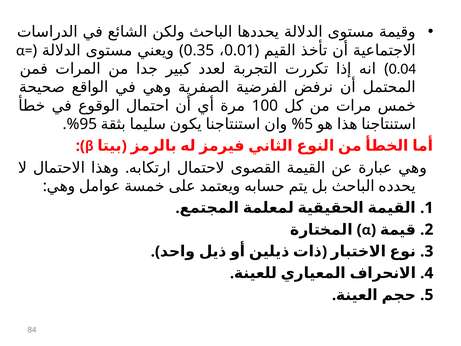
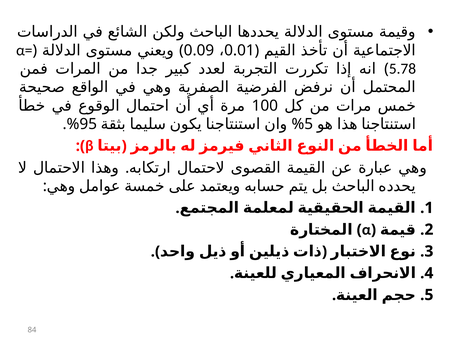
0.35: 0.35 -> 0.09 (199, 50)
0.04: 0.04 -> 5.78 (402, 69)
